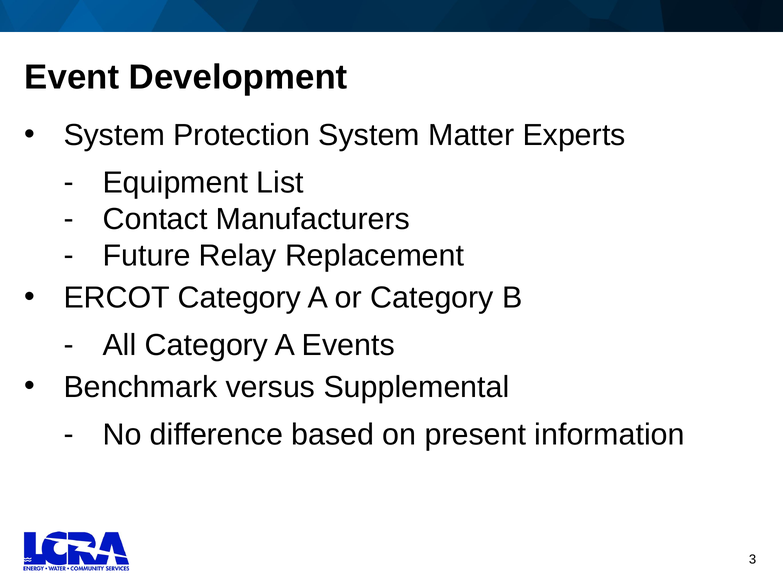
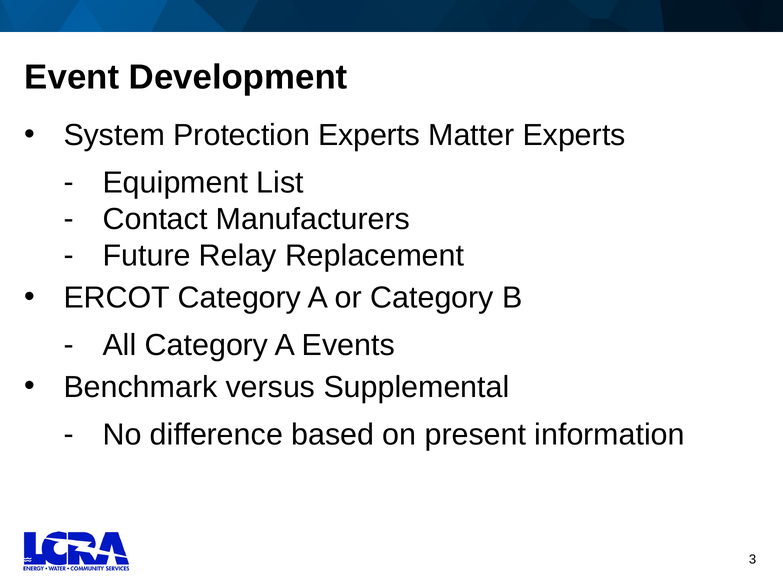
Protection System: System -> Experts (369, 135)
